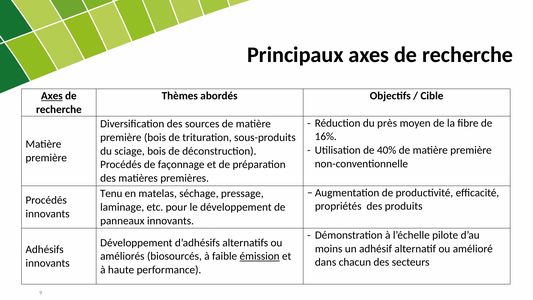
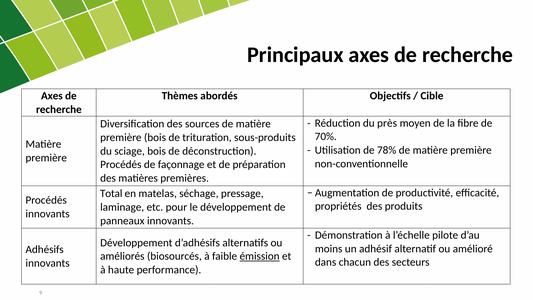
Axes underline: present -> none (52, 96)
16%: 16% -> 70% (326, 137)
40%: 40% -> 78% (387, 150)
Tenu: Tenu -> Total (111, 193)
